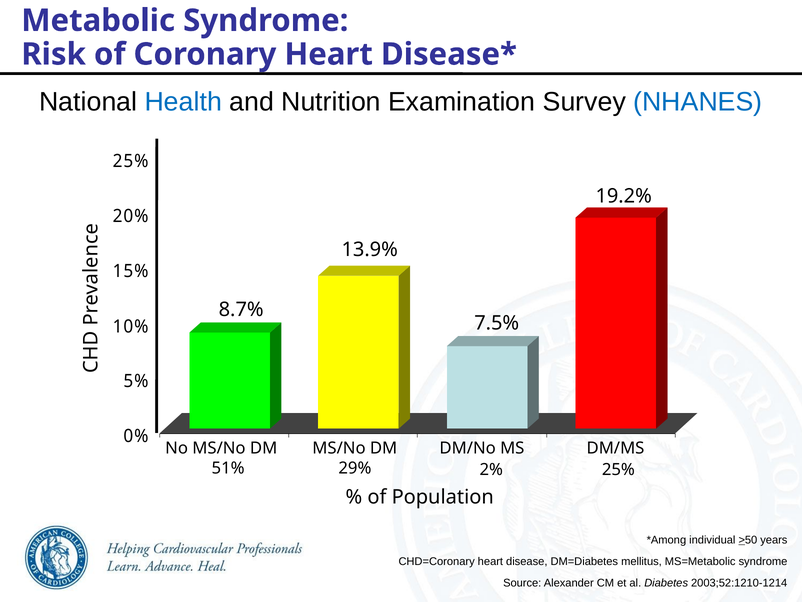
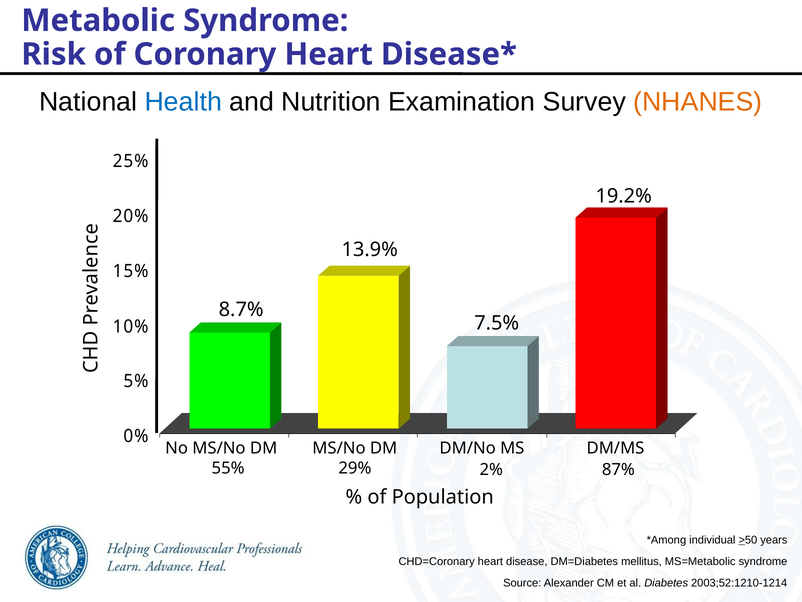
NHANES colour: blue -> orange (698, 102)
51%: 51% -> 55% (228, 468)
25%: 25% -> 87% (618, 469)
